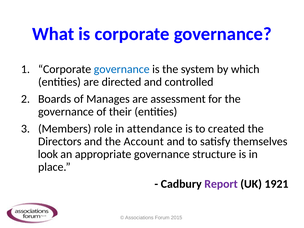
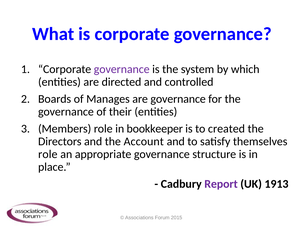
governance colour: blue -> purple (122, 69)
are assessment: assessment -> governance (178, 99)
attendance: attendance -> bookkeeper (155, 129)
look: look -> role (48, 154)
1921: 1921 -> 1913 (277, 184)
